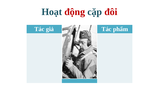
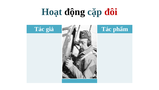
động colour: red -> black (75, 12)
